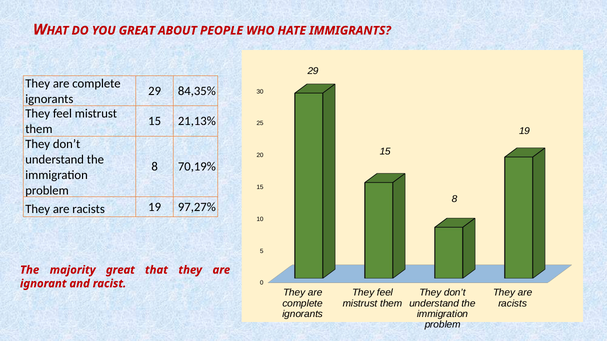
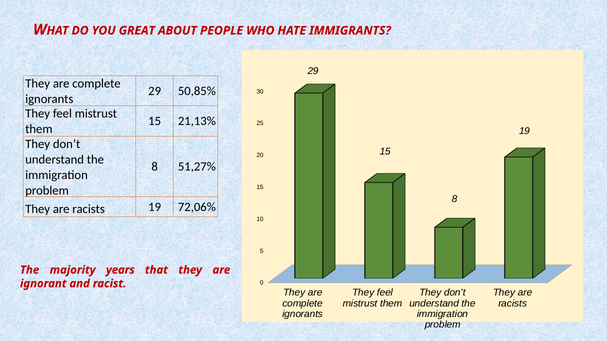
84,35%: 84,35% -> 50,85% (197, 91)
70,19%: 70,19% -> 51,27% (197, 167)
97,27%: 97,27% -> 72,06% (197, 207)
majority great: great -> years (120, 270)
